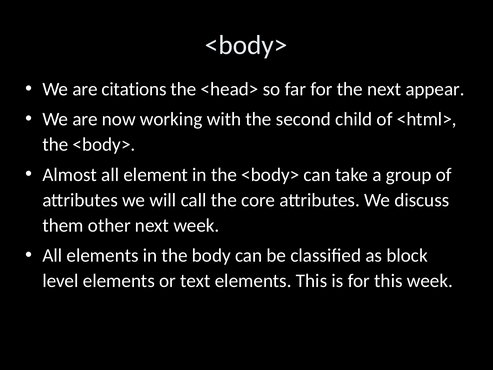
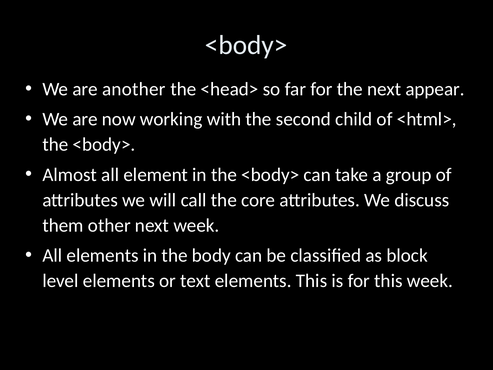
citations: citations -> another (134, 89)
